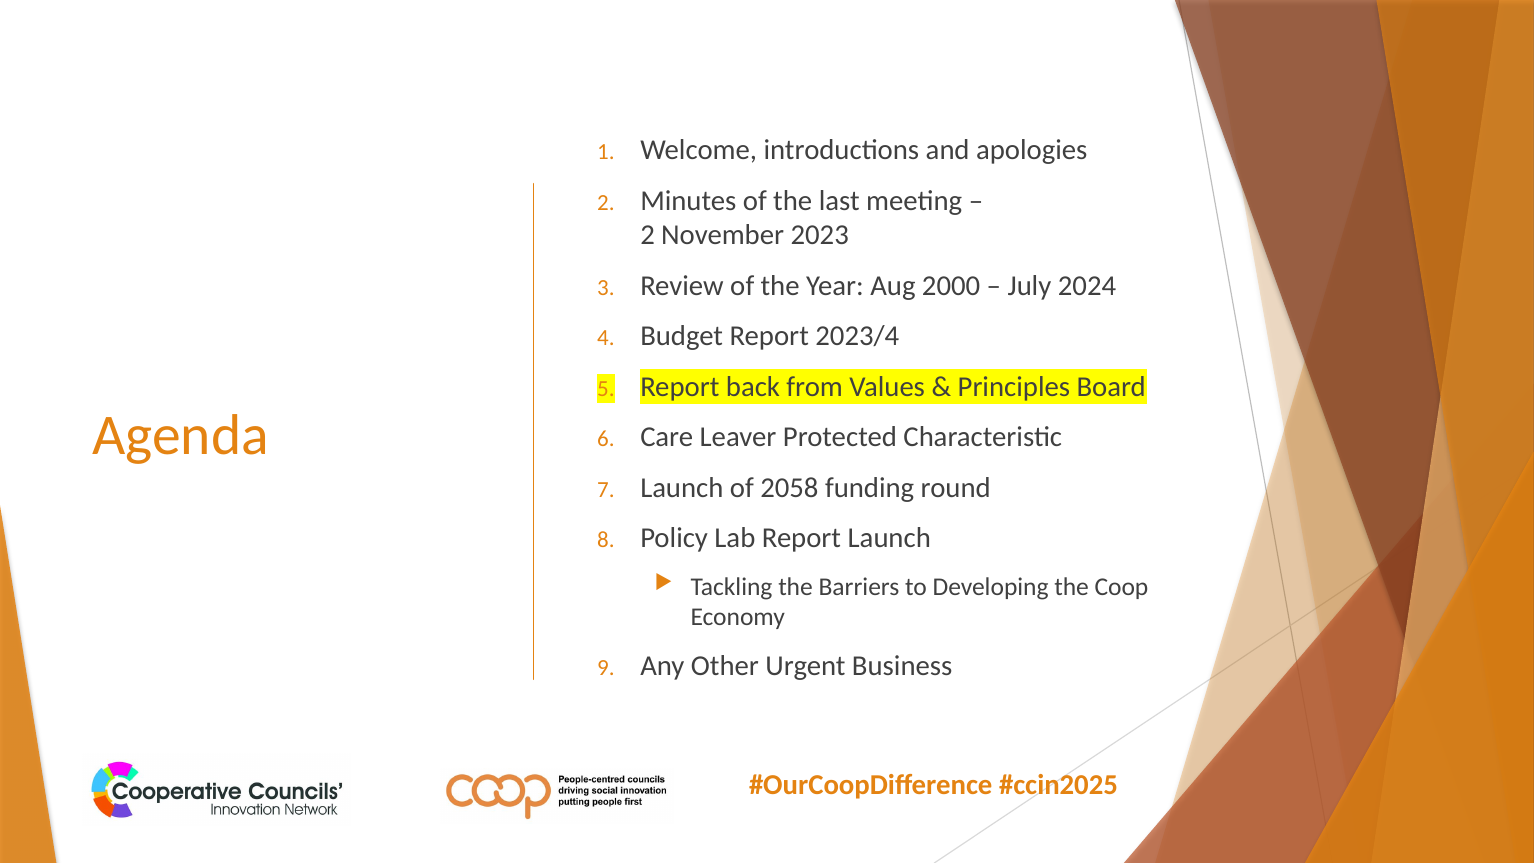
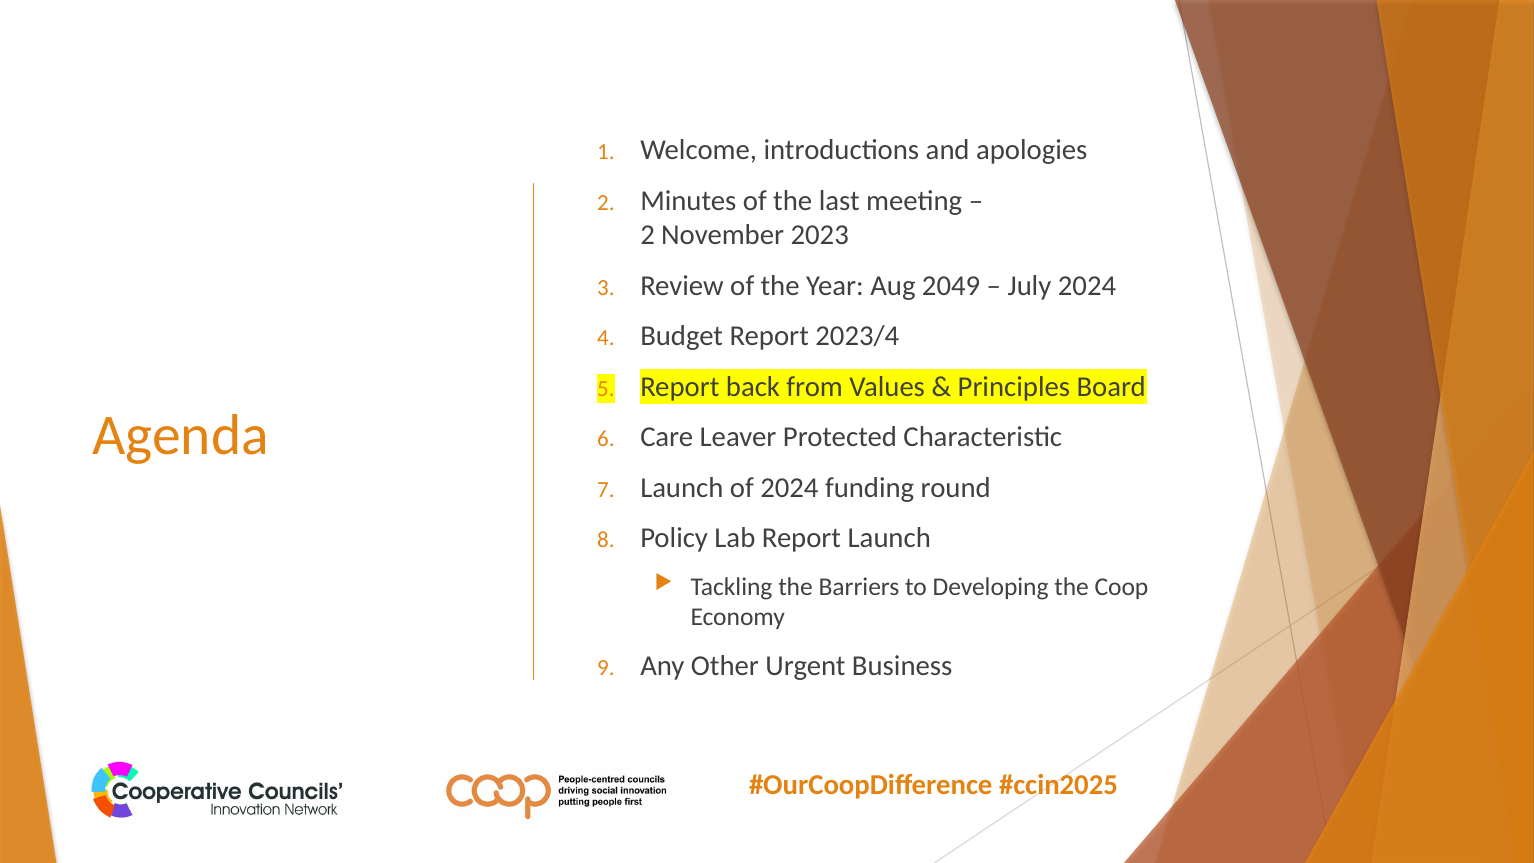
2000: 2000 -> 2049 (951, 286)
of 2058: 2058 -> 2024 (789, 488)
